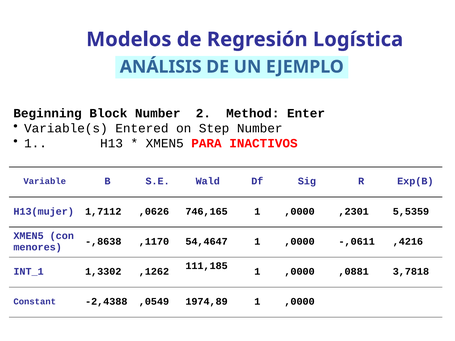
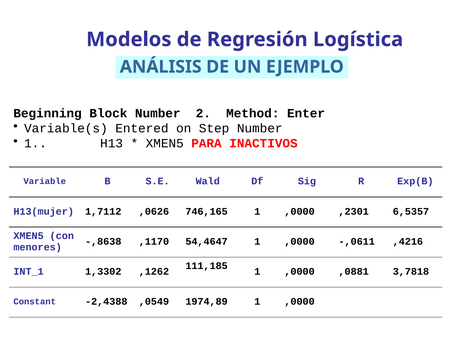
5,5359: 5,5359 -> 6,5357 (411, 212)
